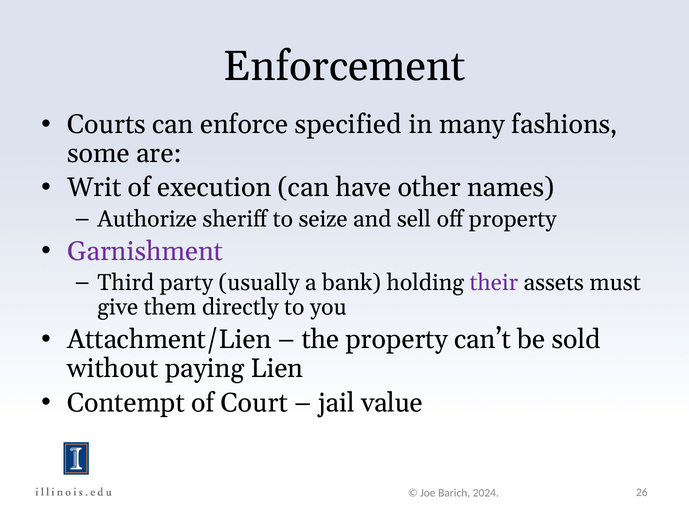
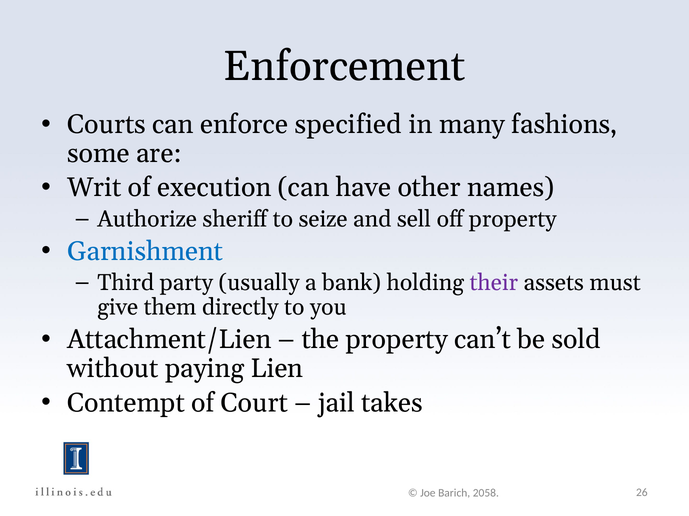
Garnishment colour: purple -> blue (145, 252)
value: value -> takes (392, 403)
2024: 2024 -> 2058 (486, 493)
